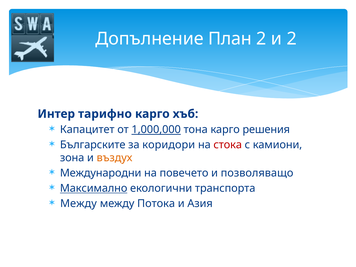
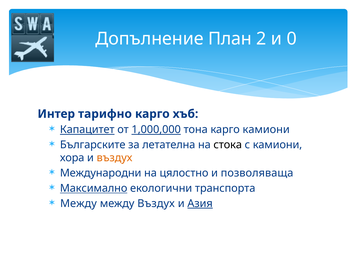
и 2: 2 -> 0 (292, 39)
Капацитет underline: none -> present (87, 130)
карго решения: решения -> камиони (266, 130)
коридори: коридори -> летателна (169, 145)
стока colour: red -> black (228, 145)
зона: зона -> хора (72, 158)
повечето: повечето -> цялостно (184, 173)
позволяващо: позволяващо -> позволяваща (257, 173)
между Потока: Потока -> Въздух (156, 203)
Азия underline: none -> present (200, 203)
